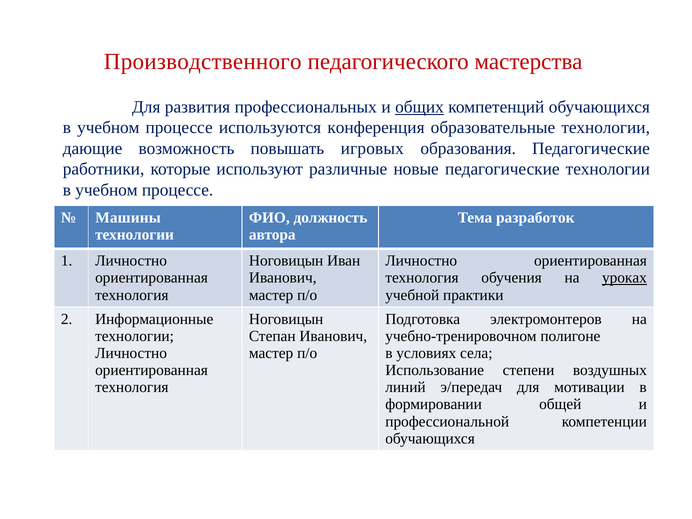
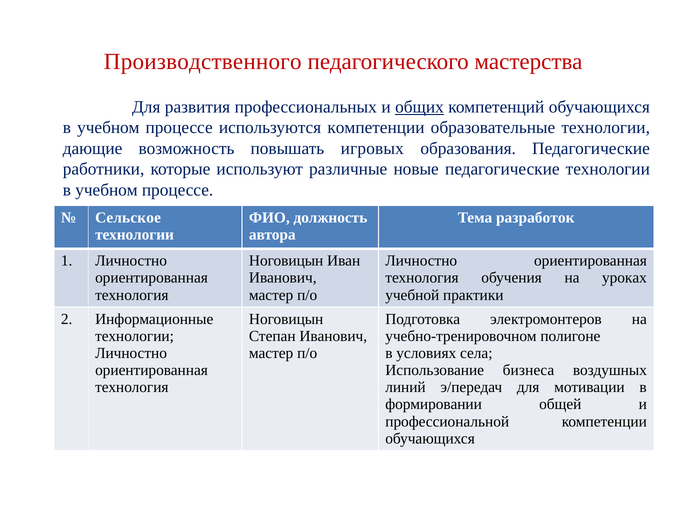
используются конференция: конференция -> компетенции (376, 128)
Машины: Машины -> Сельское (128, 218)
уроках underline: present -> none (624, 278)
степени: степени -> бизнеса (528, 370)
